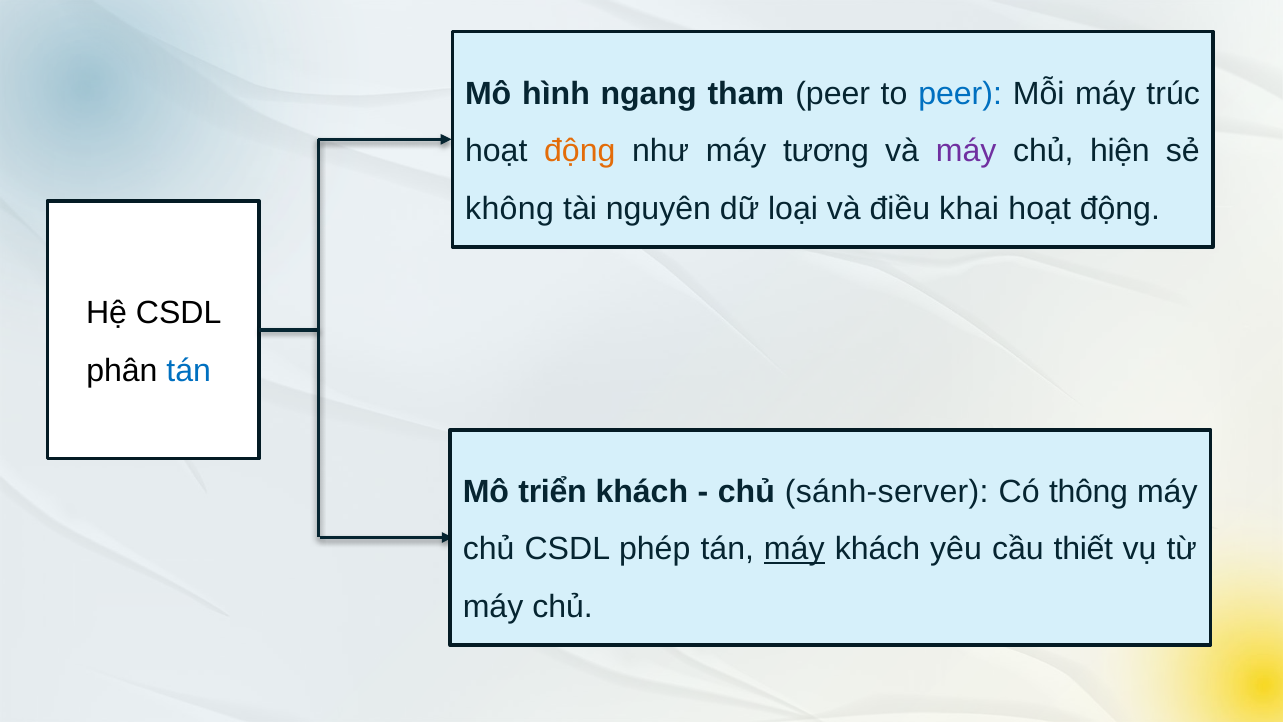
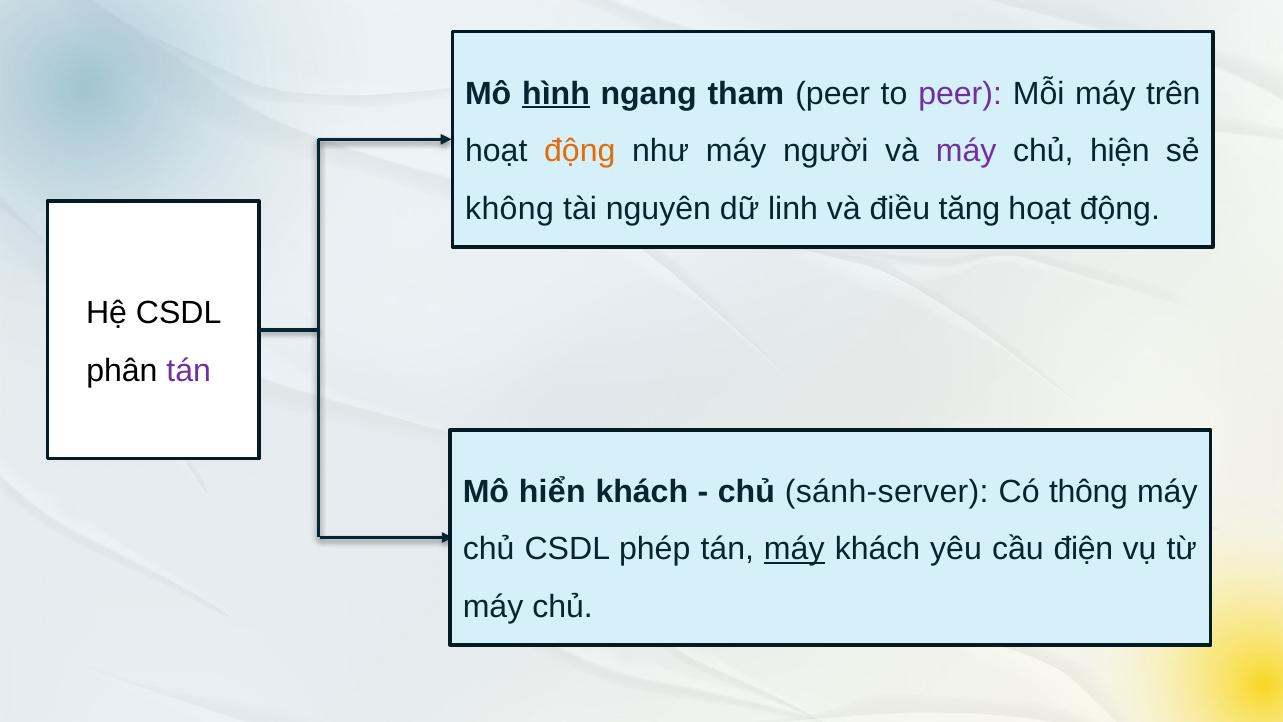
hình underline: none -> present (556, 93)
peer colour: blue -> purple (960, 93)
trúc: trúc -> trên (1173, 93)
tương: tương -> người (826, 151)
loại: loại -> linh (793, 209)
khai: khai -> tăng (969, 209)
tán colour: blue -> purple (189, 370)
triển: triển -> hiển (552, 491)
thiết: thiết -> điện (1083, 549)
